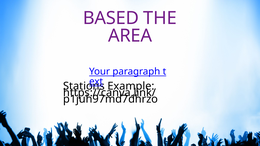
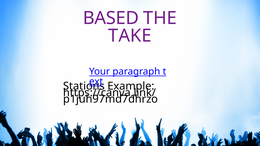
AREA: AREA -> TAKE (130, 36)
